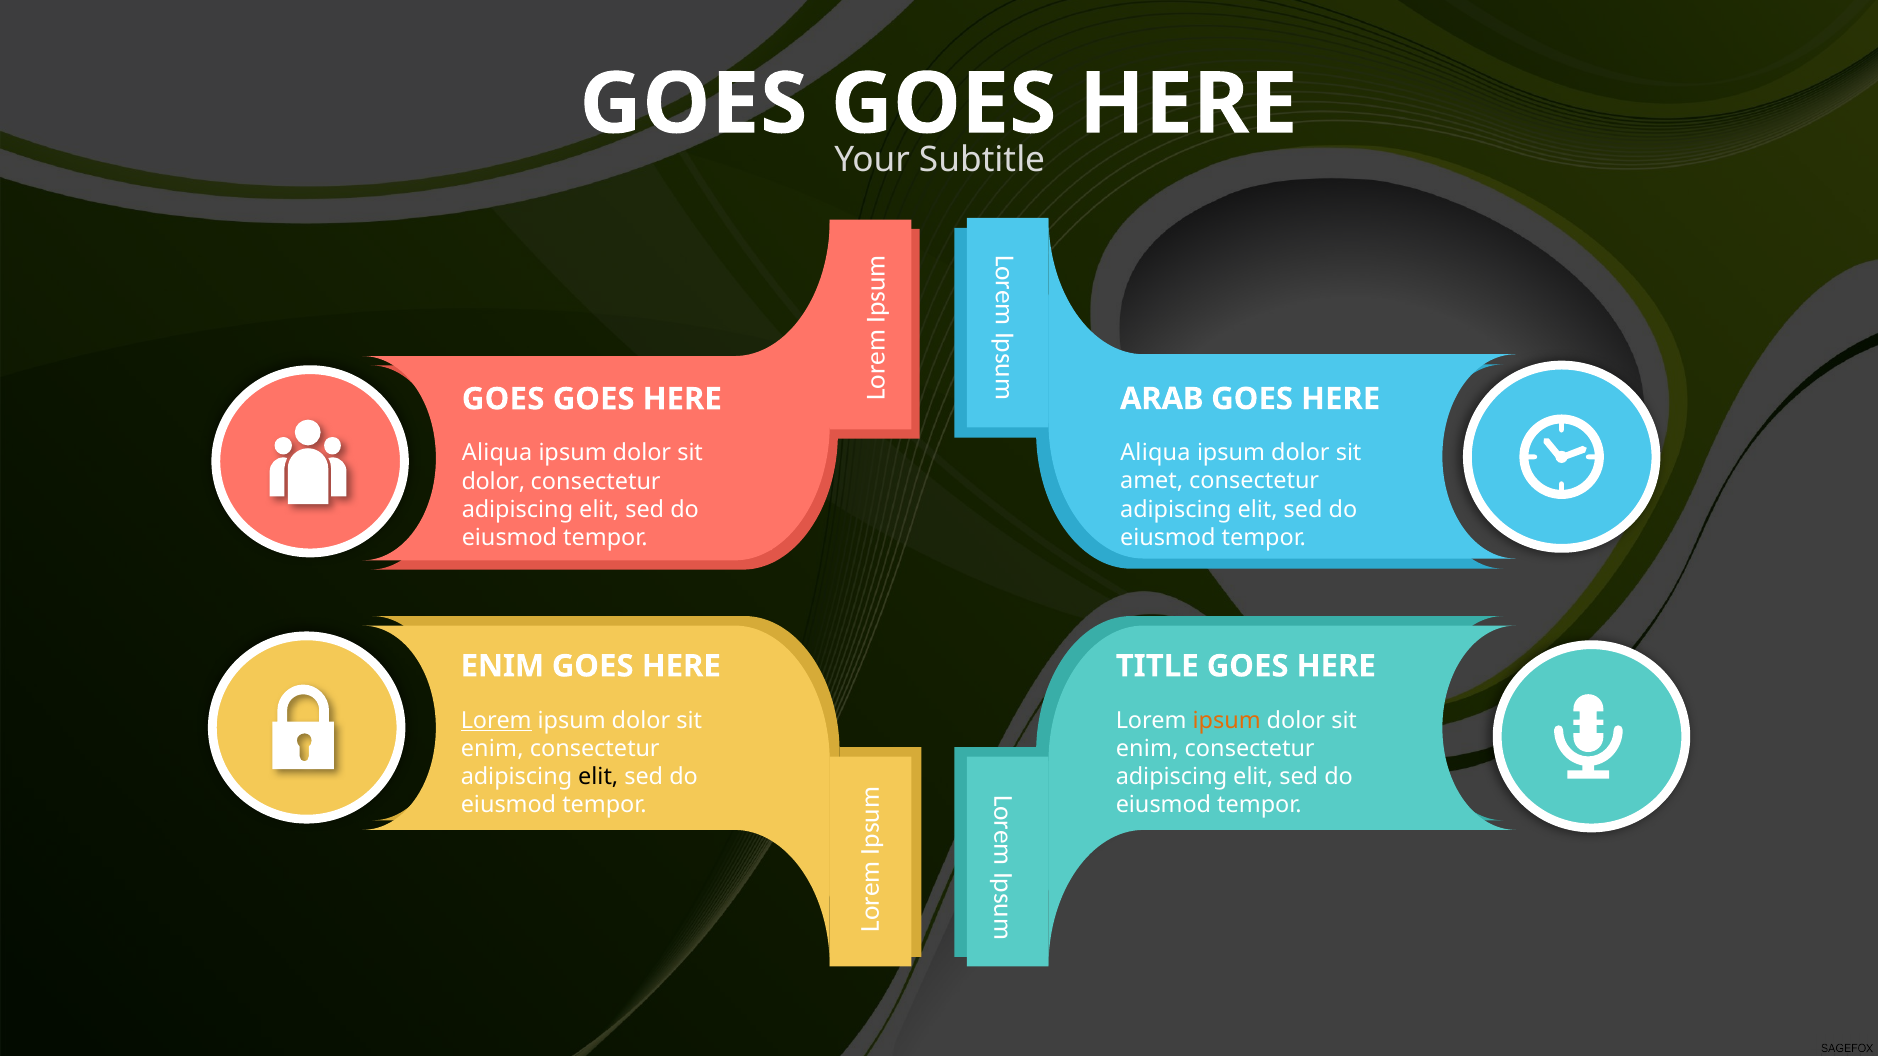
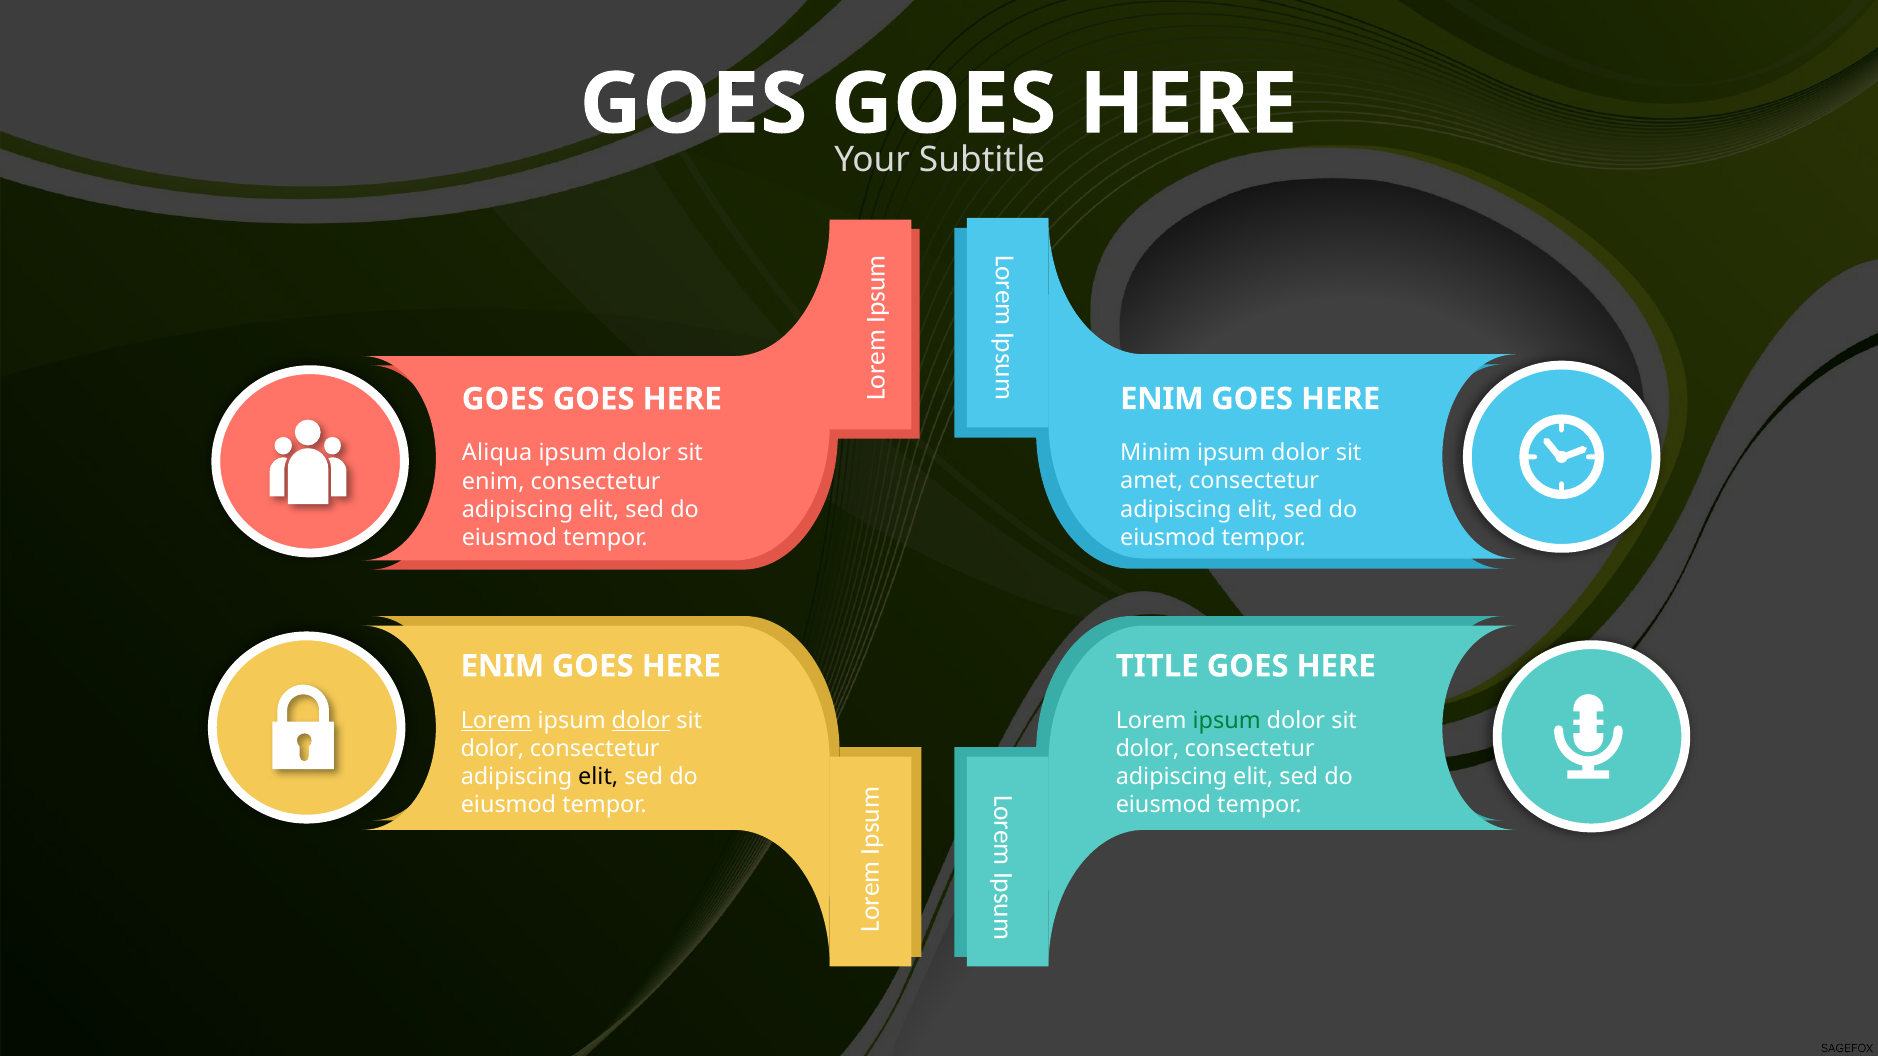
ARAB: ARAB -> ENIM (1162, 399)
Aliqua: Aliqua -> Minim (1155, 453)
dolor: dolor -> enim (493, 481)
dolor underline: none -> present (641, 721)
ipsum colour: orange -> green (1227, 721)
enim: enim -> dolor (492, 749)
enim: enim -> dolor (1147, 749)
